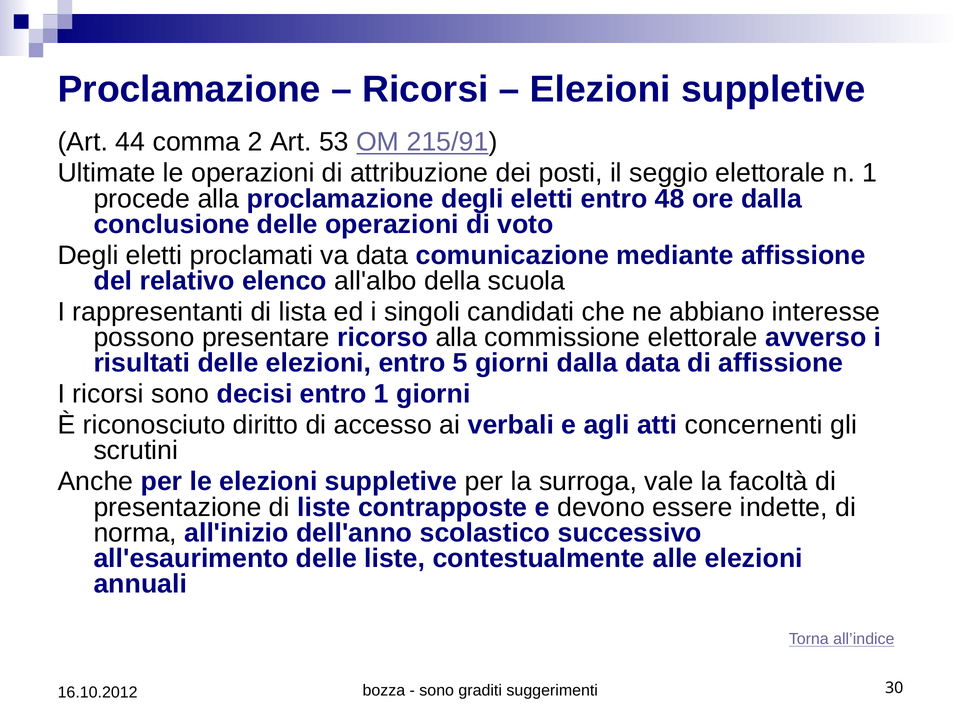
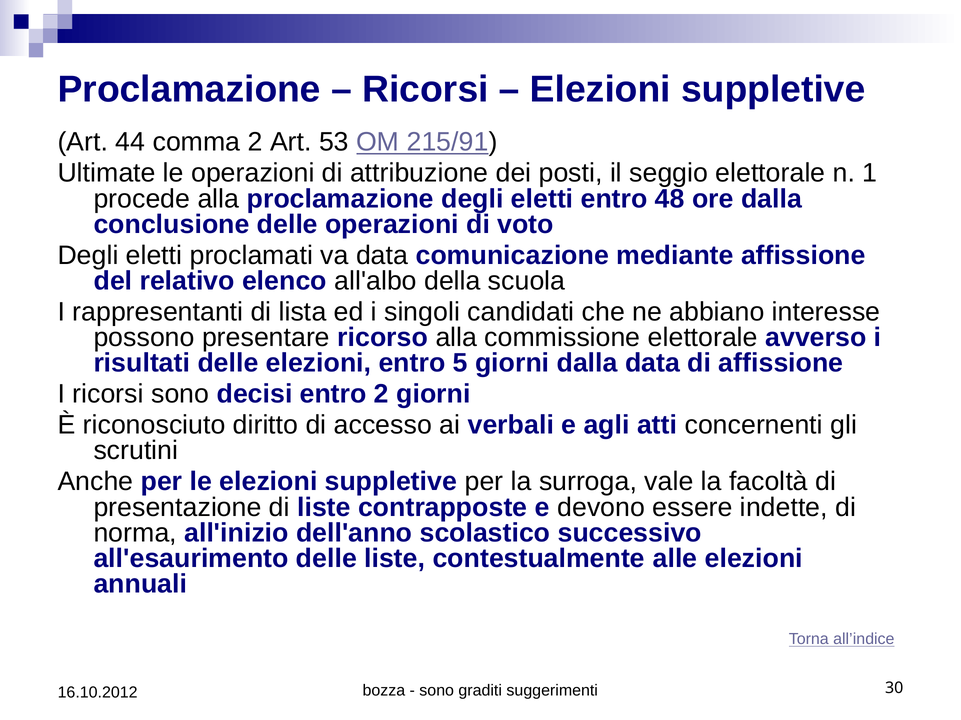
entro 1: 1 -> 2 (381, 395)
